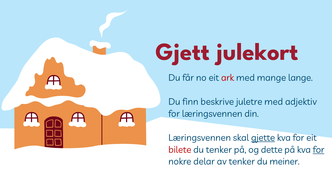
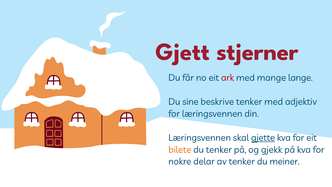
julekort: julekort -> stjerner (257, 52)
finn: finn -> sine (190, 102)
beskrive juletre: juletre -> tenker (249, 102)
bilete colour: red -> orange (180, 150)
dette: dette -> gjekk (272, 150)
for underline: present -> none (319, 150)
